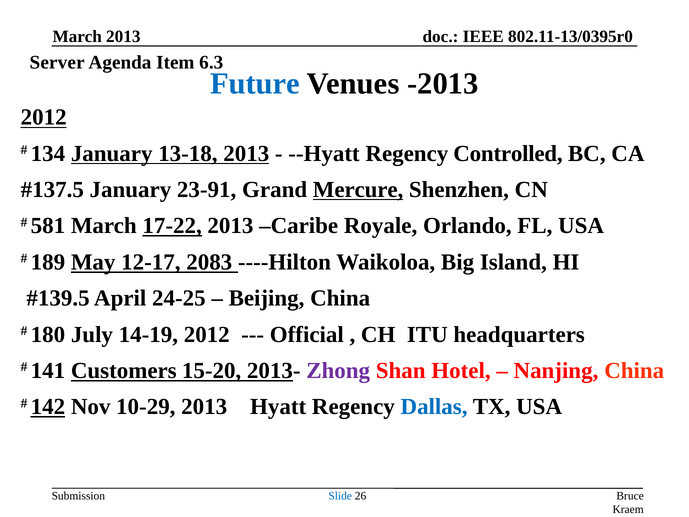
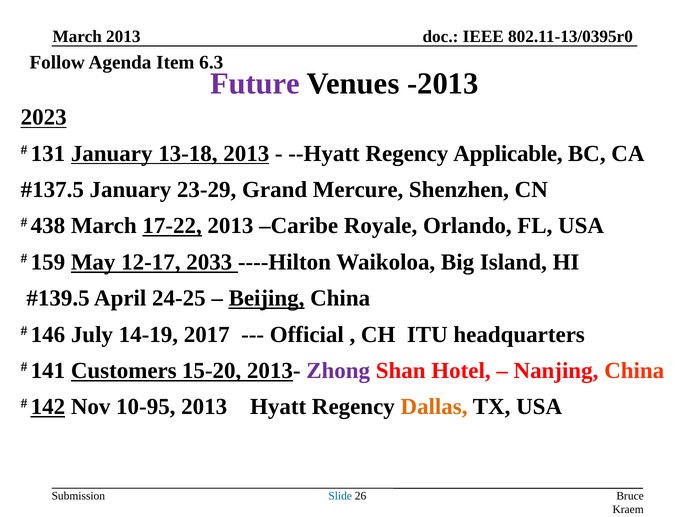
Server: Server -> Follow (57, 62)
Future colour: blue -> purple (255, 84)
2012: 2012 -> 2023 (44, 117)
134: 134 -> 131 (48, 153)
Controlled: Controlled -> Applicable (508, 153)
23-91: 23-91 -> 23-29 (207, 190)
Mercure underline: present -> none (358, 190)
581: 581 -> 438 (48, 226)
189: 189 -> 159 (48, 262)
2083: 2083 -> 2033 (209, 262)
Beijing underline: none -> present (267, 298)
180: 180 -> 146 (48, 334)
14-19 2012: 2012 -> 2017 (207, 334)
10-29: 10-29 -> 10-95 (146, 407)
Dallas colour: blue -> orange (434, 407)
